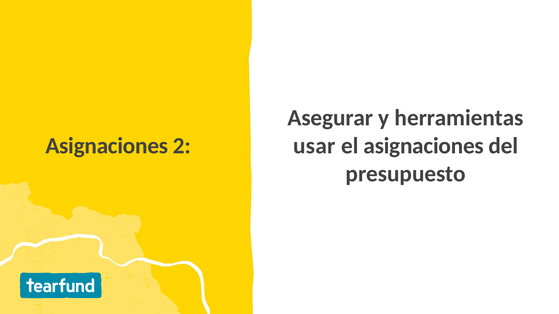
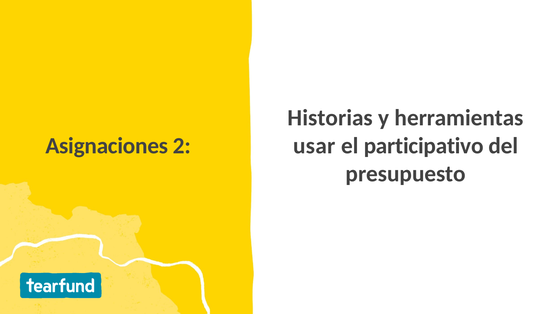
Asegurar: Asegurar -> Historias (330, 118)
el asignaciones: asignaciones -> participativo (424, 146)
